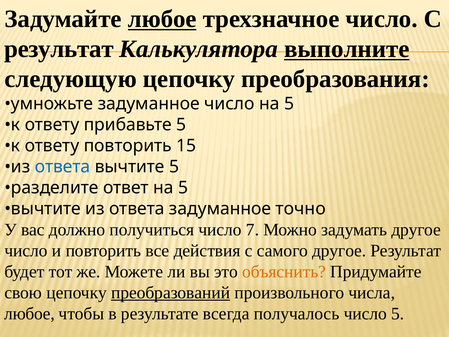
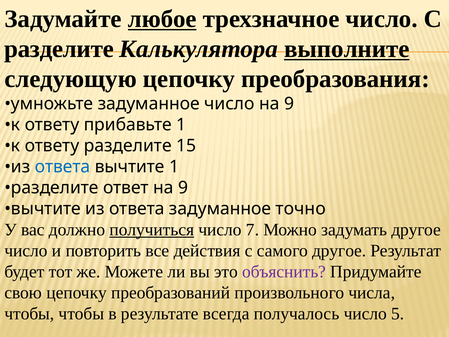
результат: результат -> разделите (59, 49)
число на 5: 5 -> 9 (289, 104)
прибавьте 5: 5 -> 1 (181, 125)
ответу повторить: повторить -> разделите (128, 146)
вычтите 5: 5 -> 1 (174, 167)
ответ на 5: 5 -> 9 (183, 188)
получиться underline: none -> present (152, 229)
объяснить colour: orange -> purple (284, 271)
преобразований underline: present -> none (171, 292)
любое: любое -> чтобы (29, 313)
